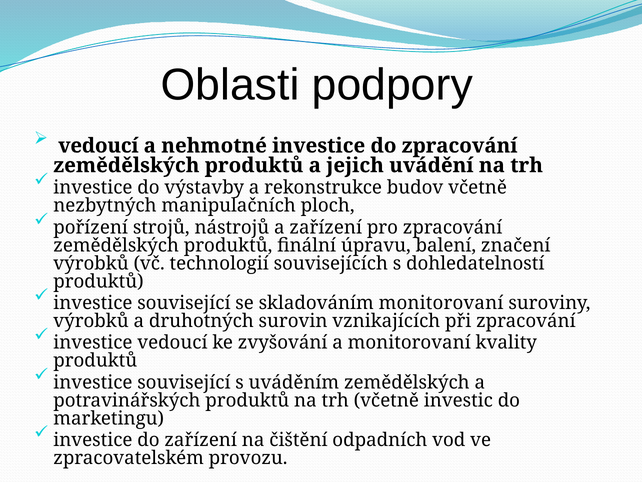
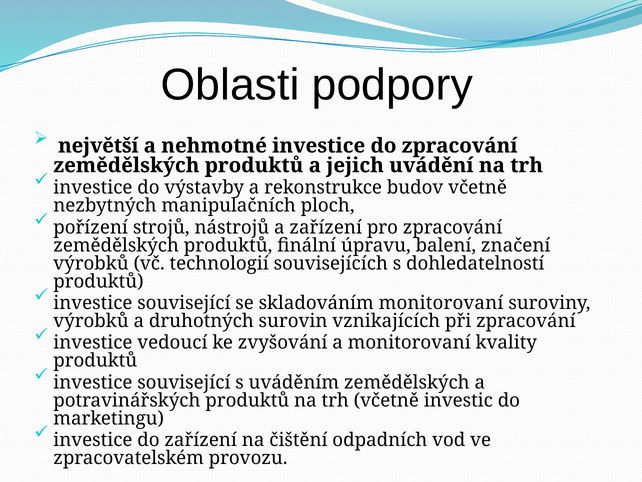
vedoucí: vedoucí -> největší (98, 146)
